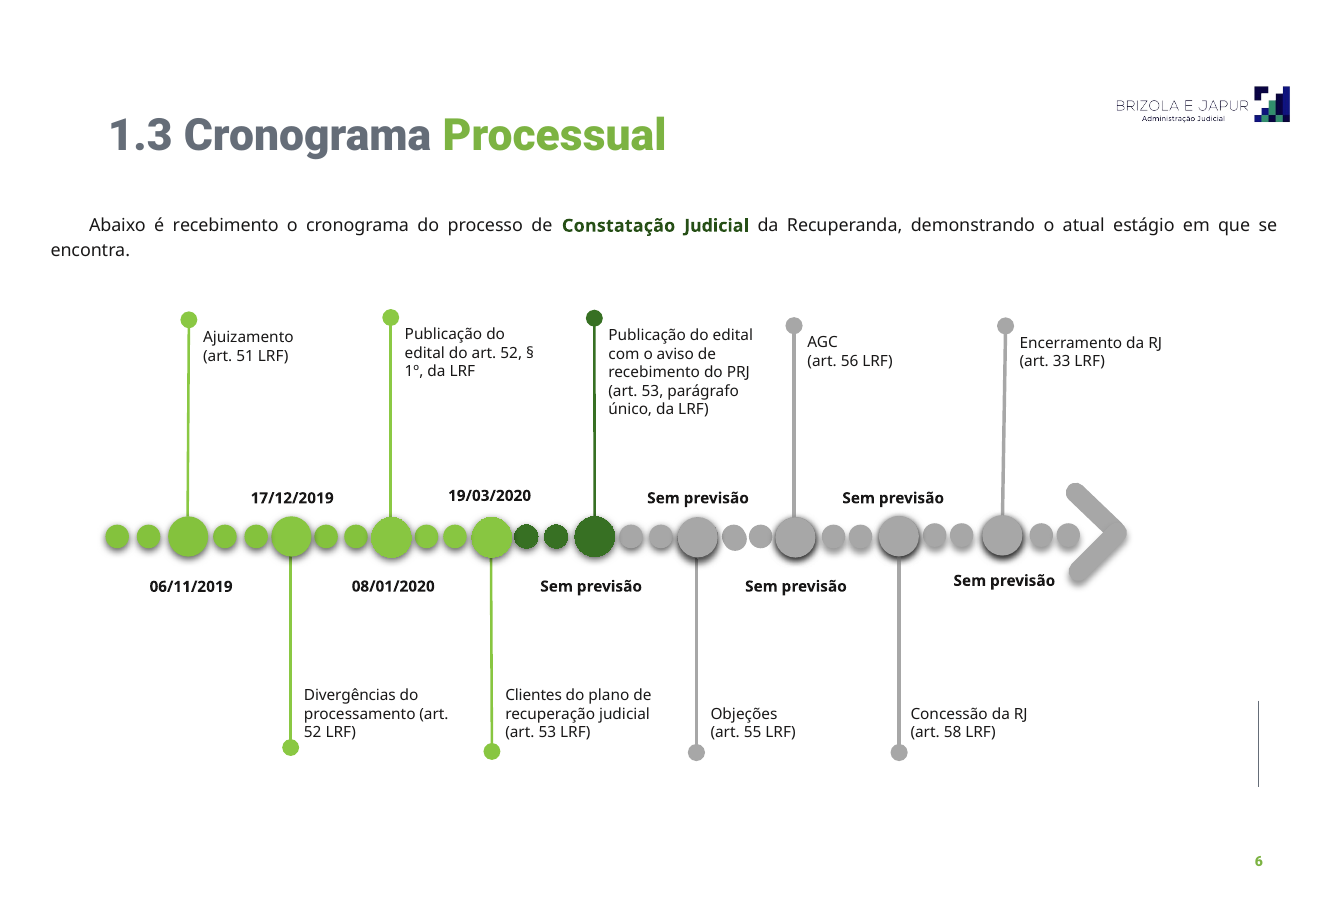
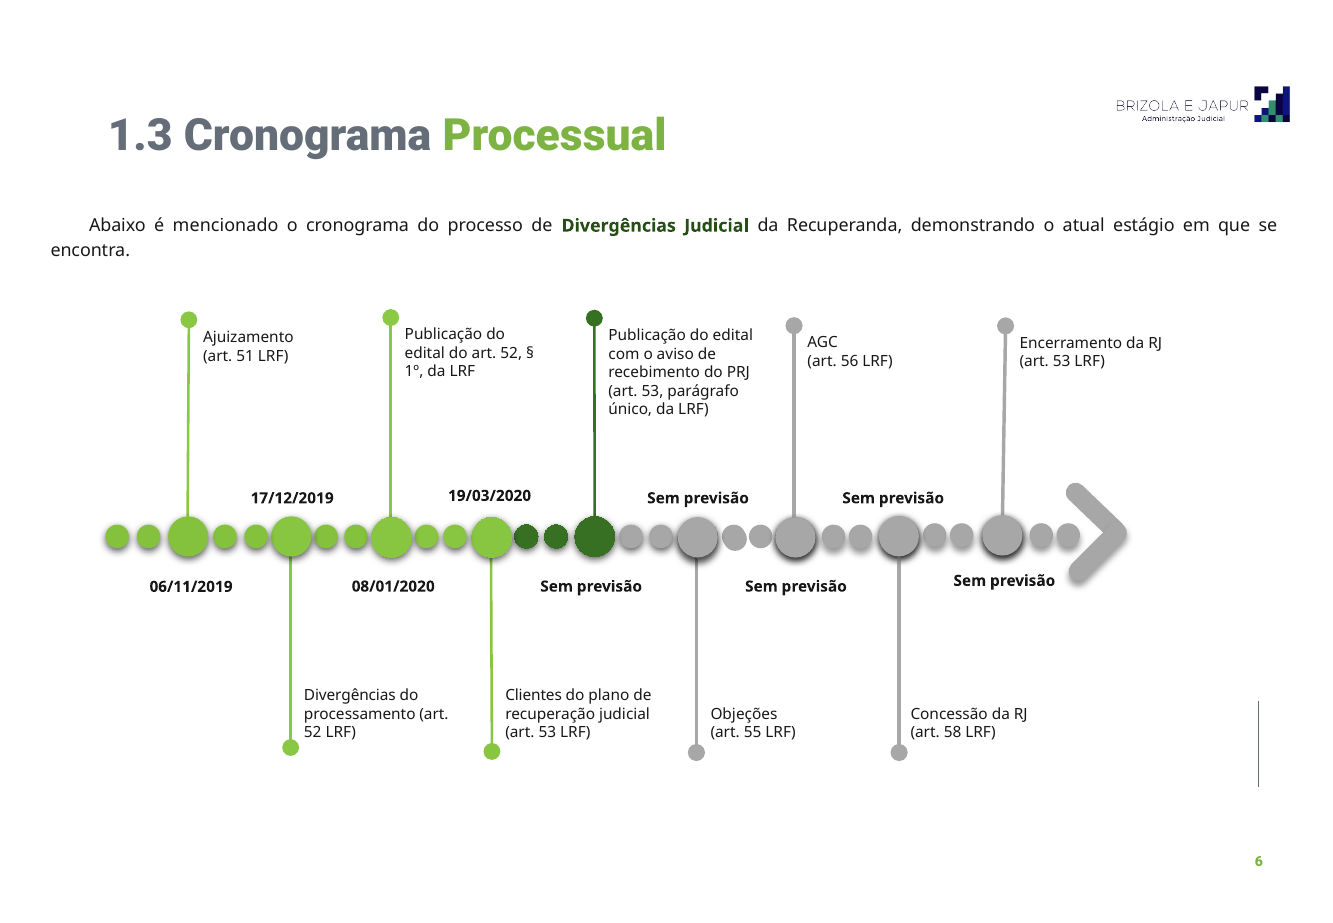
é recebimento: recebimento -> mencionado (226, 226)
de Constatação: Constatação -> Divergências (619, 226)
33: 33 -> 53 (1062, 362)
